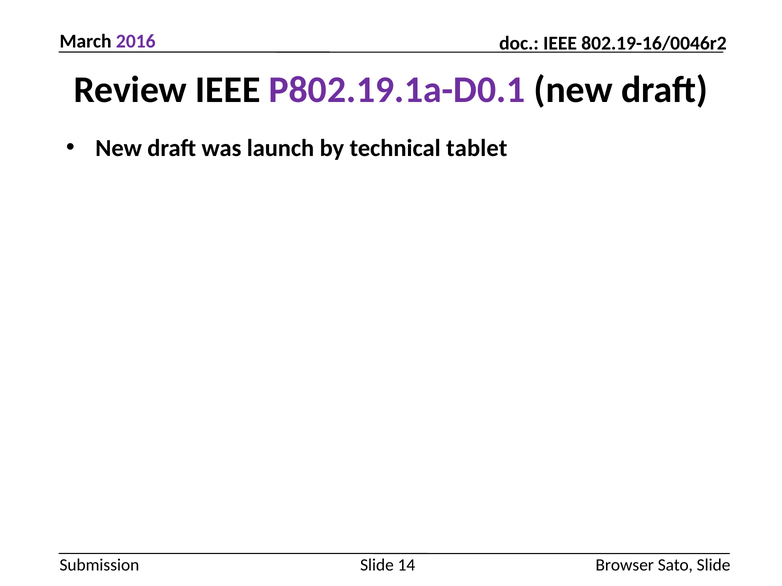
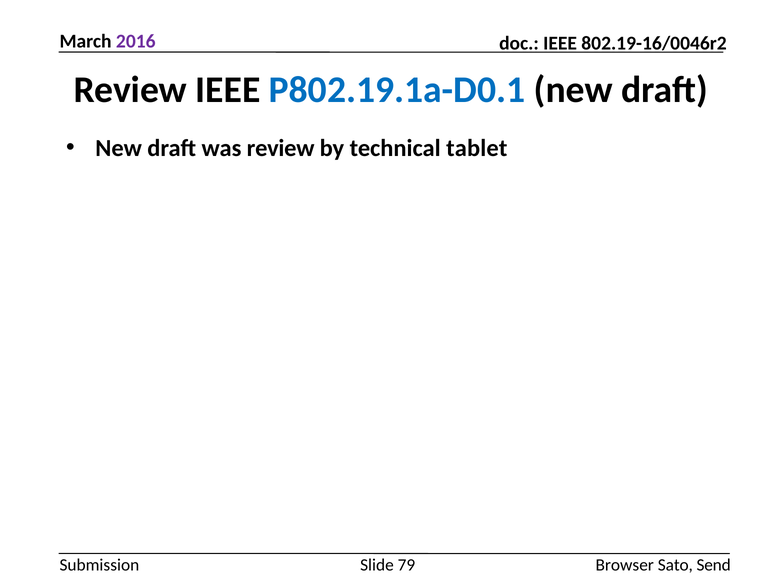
P802.19.1a-D0.1 colour: purple -> blue (397, 90)
was launch: launch -> review (281, 148)
14: 14 -> 79 (406, 565)
Sato Slide: Slide -> Send (714, 565)
